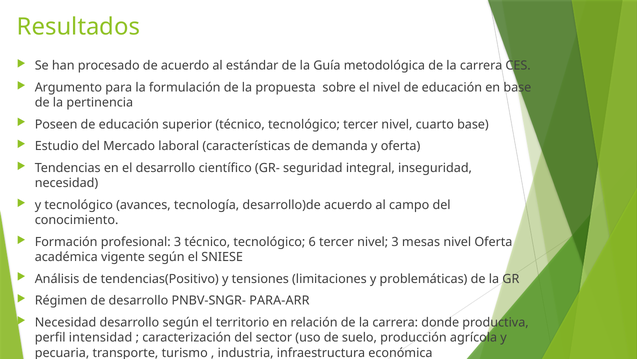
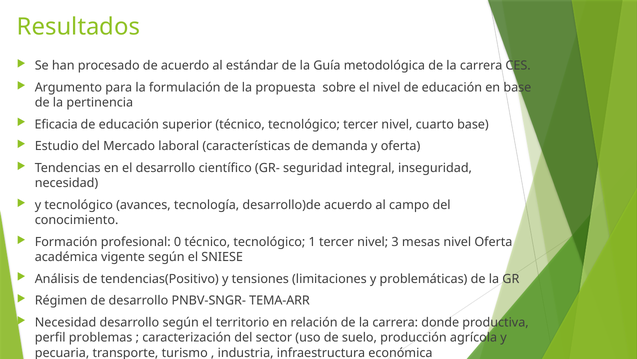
Poseen: Poseen -> Eficacia (56, 124)
profesional 3: 3 -> 0 (178, 242)
6: 6 -> 1 (312, 242)
PARA-ARR: PARA-ARR -> TEMA-ARR (280, 300)
intensidad: intensidad -> problemas (101, 337)
